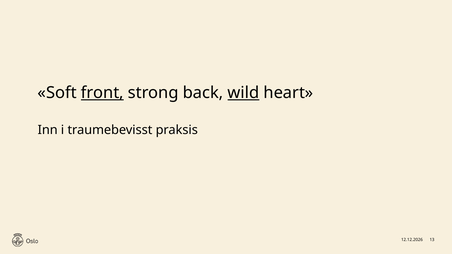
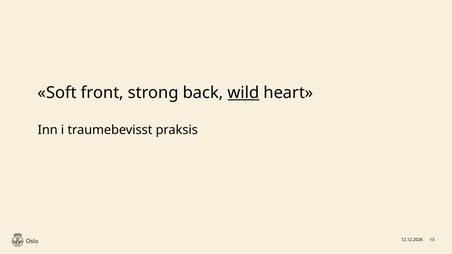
front underline: present -> none (102, 93)
